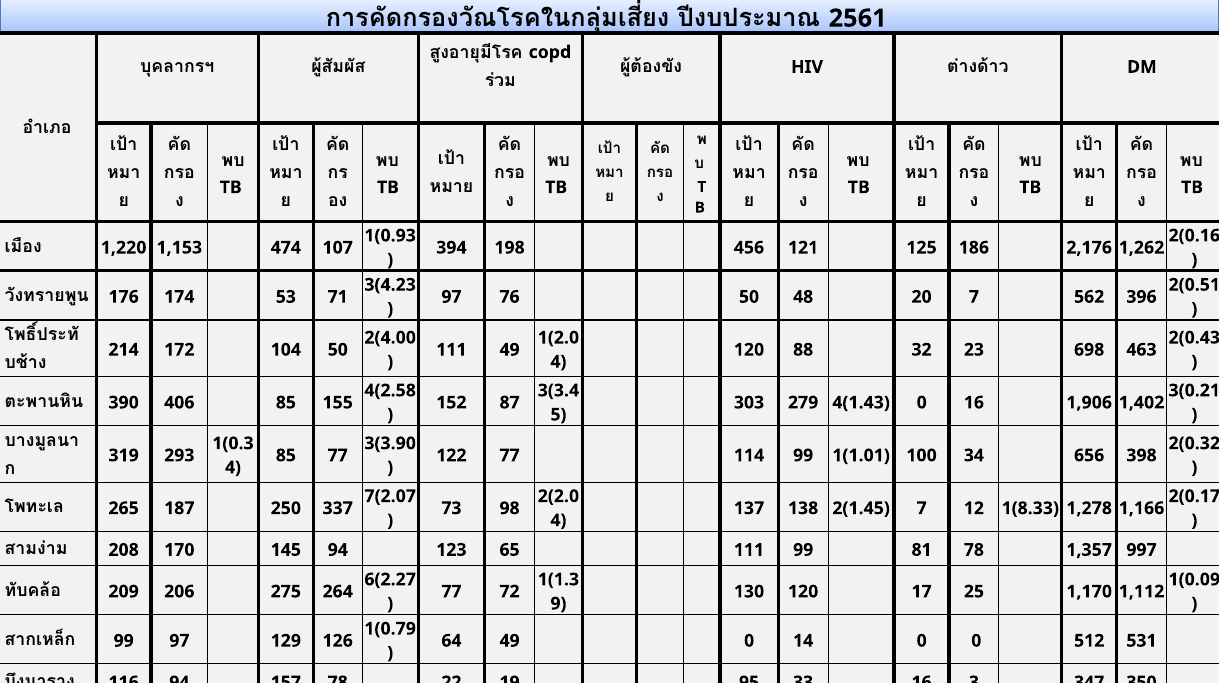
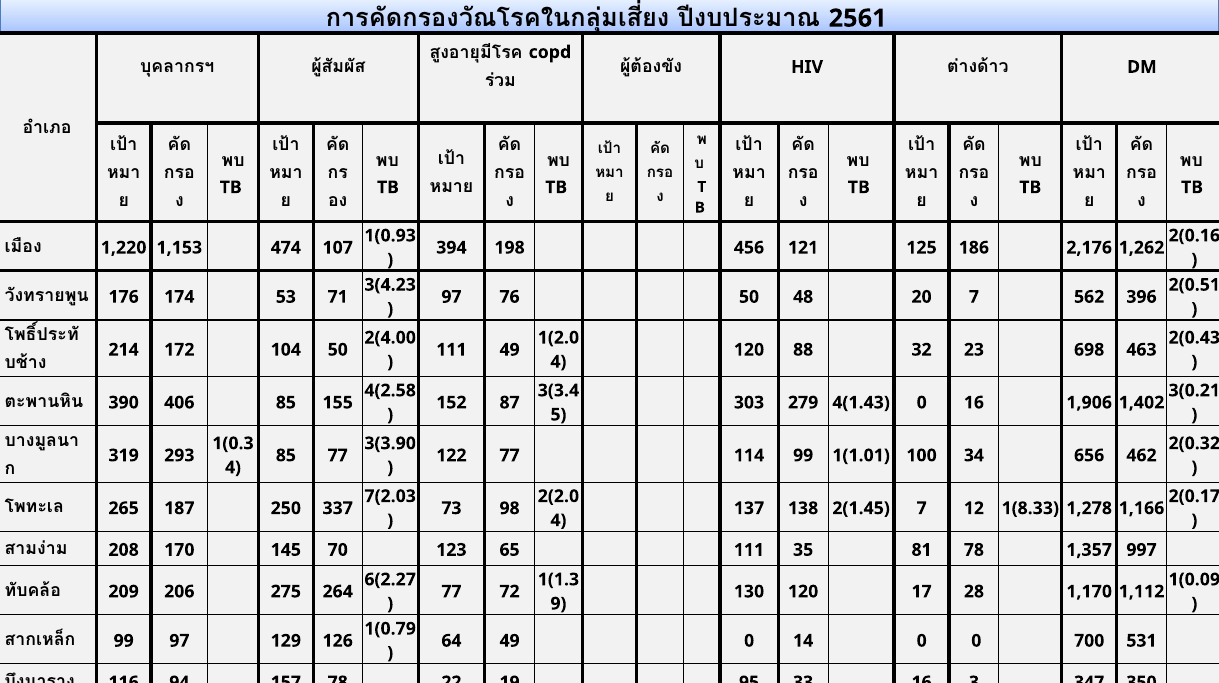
398: 398 -> 462 (1142, 455)
7(2.07: 7(2.07 -> 7(2.03 (390, 496)
145 94: 94 -> 70 (338, 550)
111 99: 99 -> 35 (803, 550)
25: 25 -> 28 (974, 592)
512: 512 -> 700 (1089, 641)
